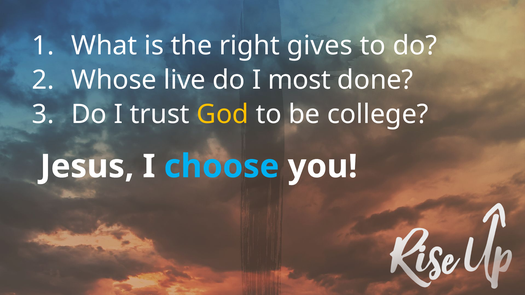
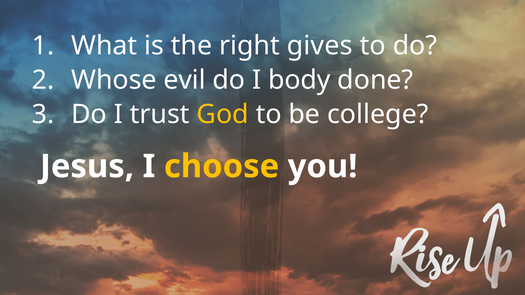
live: live -> evil (185, 80)
most: most -> body (299, 80)
choose colour: light blue -> yellow (222, 167)
